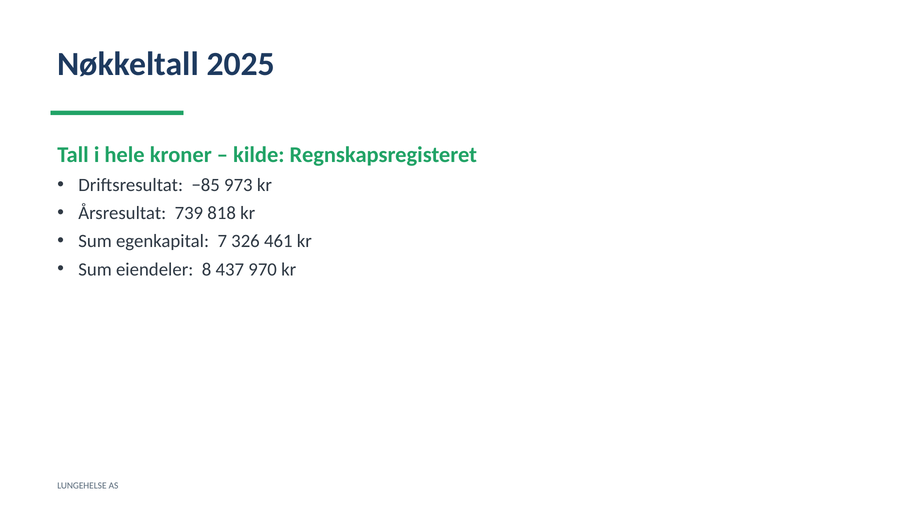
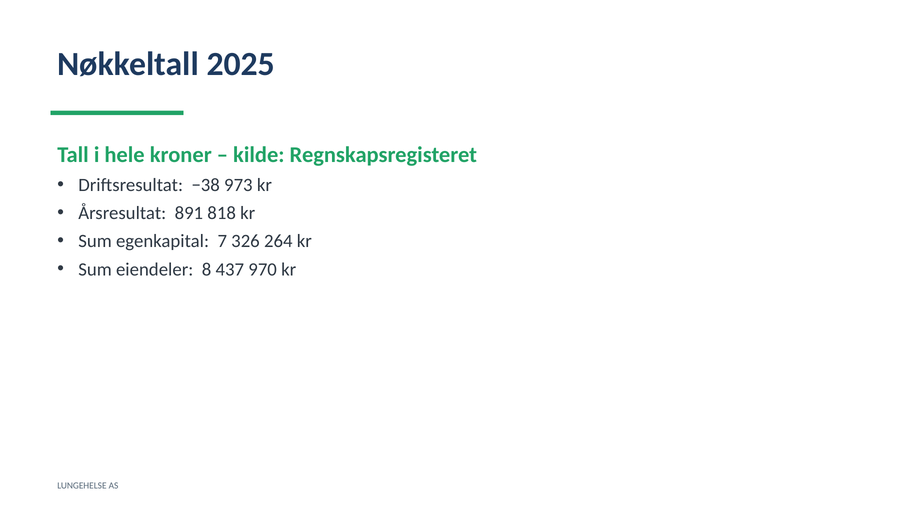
−85: −85 -> −38 (206, 185)
739: 739 -> 891 (189, 213)
461: 461 -> 264 (278, 241)
